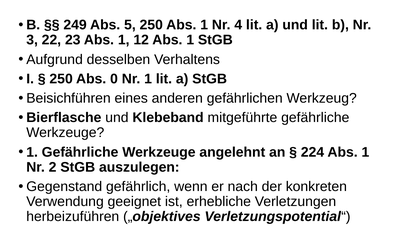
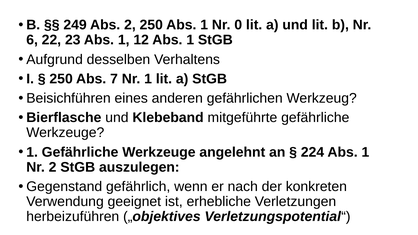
Abs 5: 5 -> 2 (130, 25)
4: 4 -> 0 (238, 25)
3: 3 -> 6 (32, 40)
0: 0 -> 7 (114, 79)
